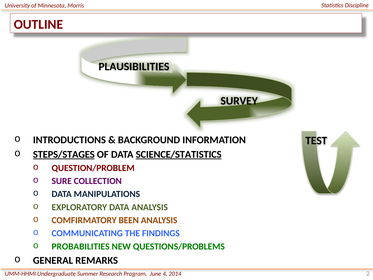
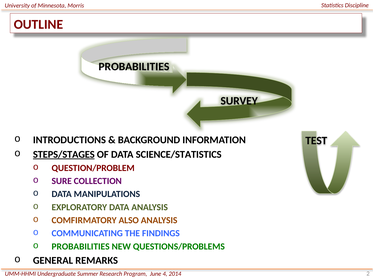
PLAUSIBILITIES: PLAUSIBILITIES -> PROBABILITIES (134, 67)
SCIENCE/STATISTICS underline: present -> none (179, 154)
BEEN: BEEN -> ALSO (129, 220)
